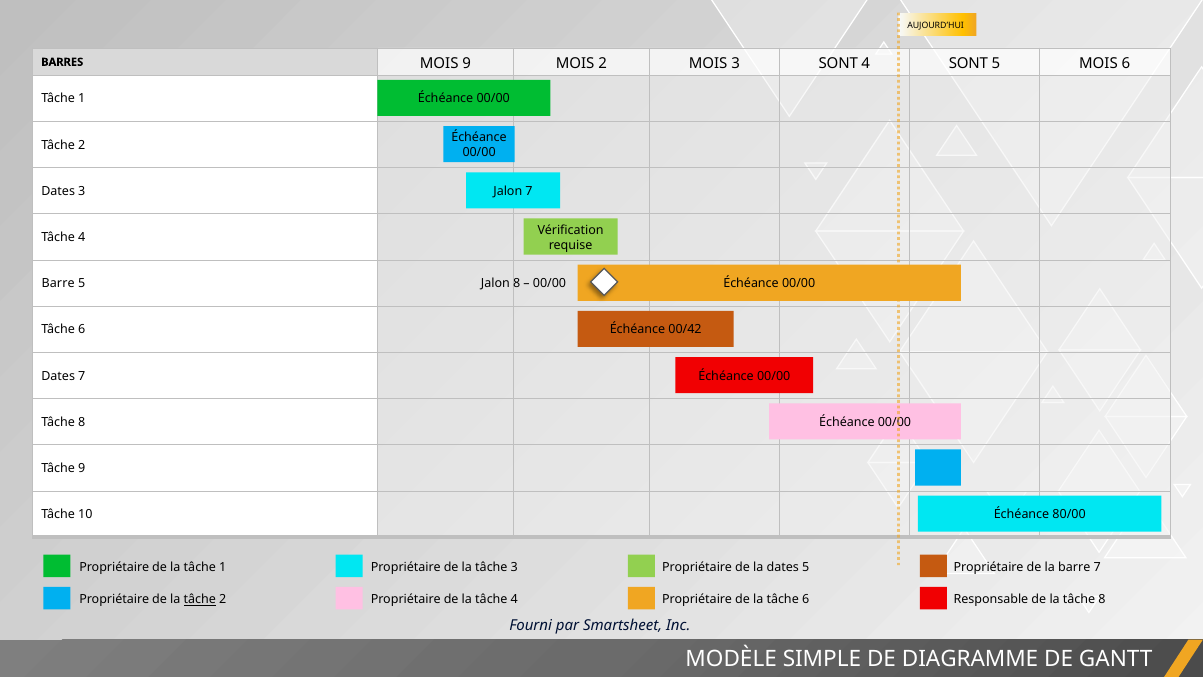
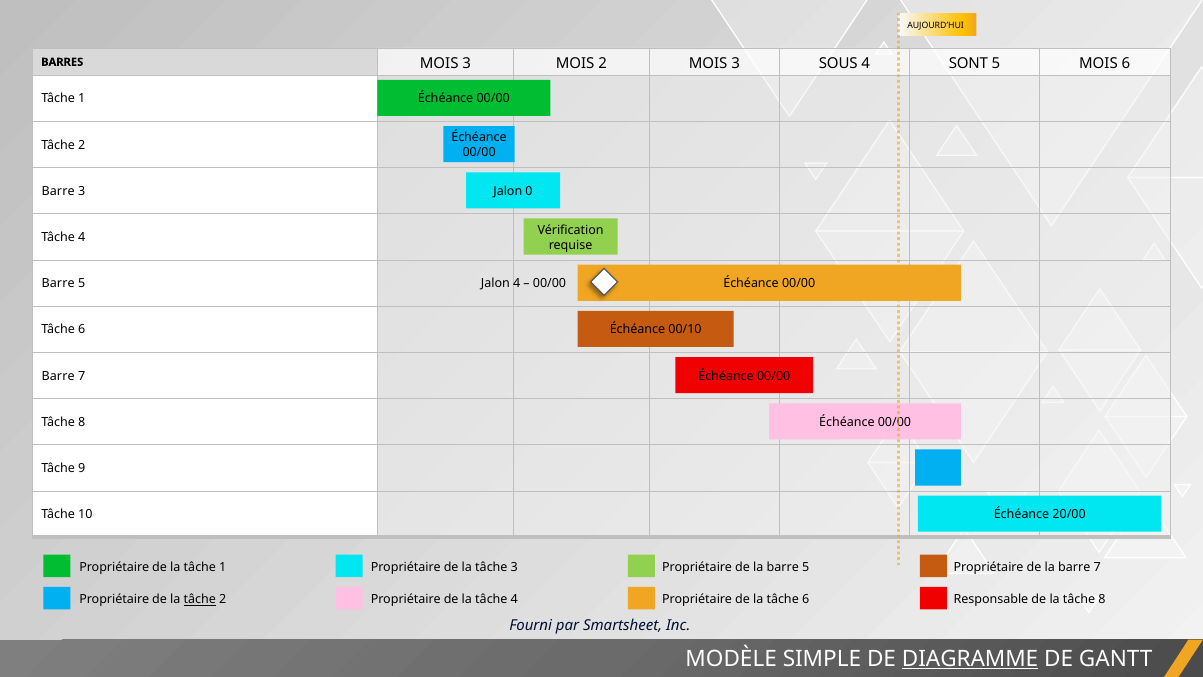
9: 9 -> 3 (467, 63)
3 SONT: SONT -> SOUS (838, 63)
Dates: Dates -> Barre (58, 191)
Jalon 7: 7 -> 0 (529, 191)
Jalon 8: 8 -> 4 (517, 283)
00/42: 00/42 -> 00/10 (685, 330)
Dates: Dates -> Barre (58, 376)
80/00: 80/00 -> 20/00 (1069, 514)
dates: dates -> barre (783, 567)
DIAGRAMME underline: none -> present (970, 659)
